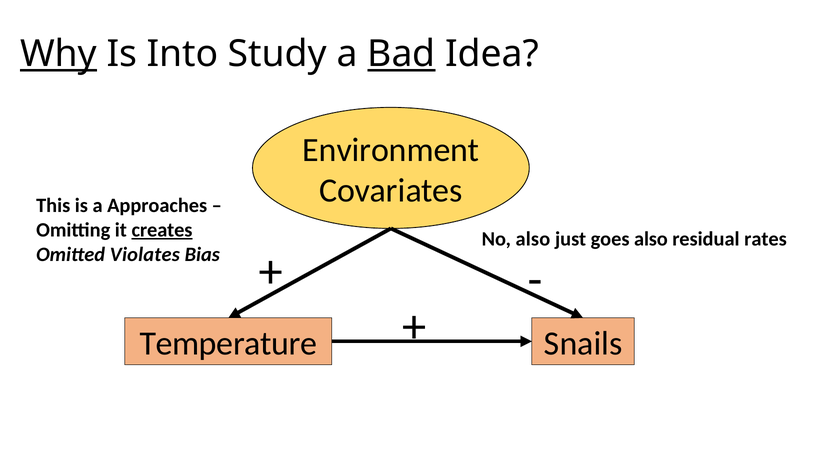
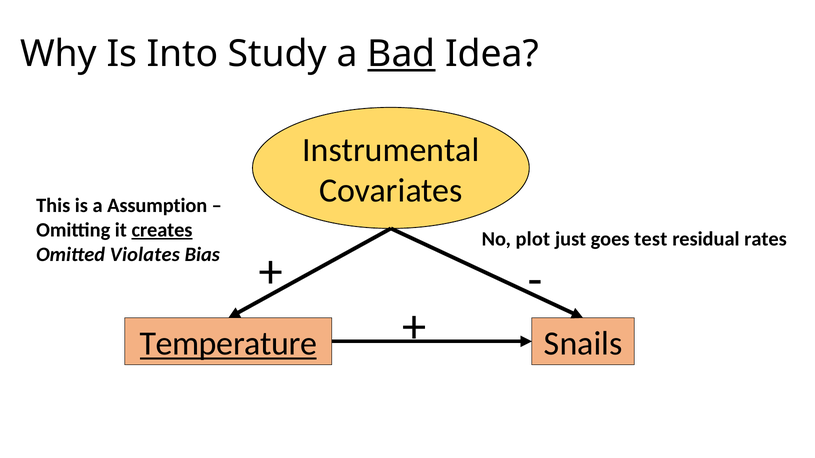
Why underline: present -> none (58, 54)
Environment: Environment -> Instrumental (391, 150)
Approaches: Approaches -> Assumption (157, 206)
No also: also -> plot (533, 239)
goes also: also -> test (651, 239)
Temperature underline: none -> present (228, 344)
